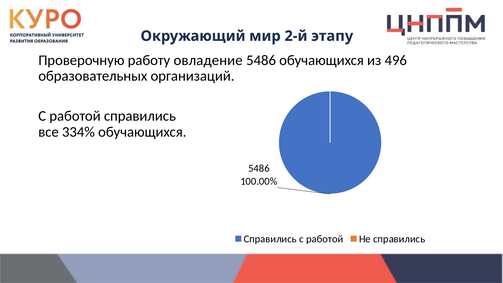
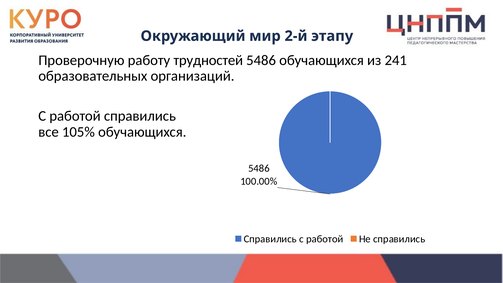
овладение: овладение -> трудностей (208, 60)
496: 496 -> 241 (396, 60)
334%: 334% -> 105% (78, 132)
